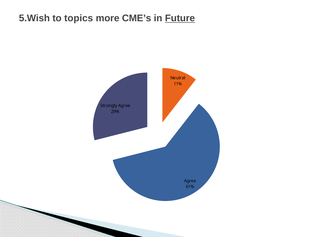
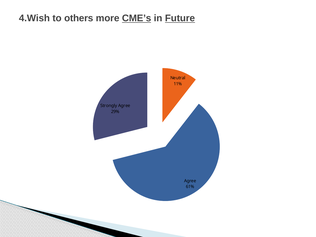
5.Wish: 5.Wish -> 4.Wish (34, 18)
topics: topics -> others (79, 18)
CME’s underline: none -> present (137, 18)
